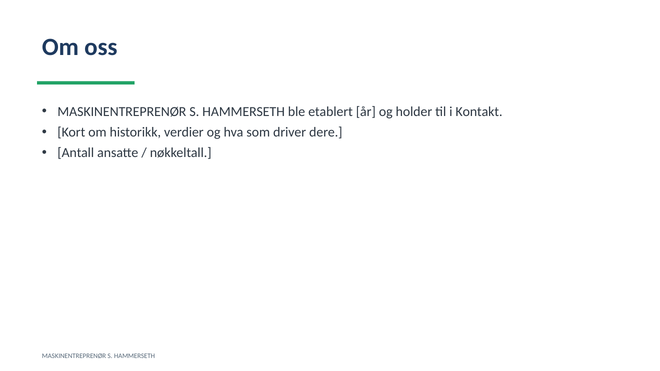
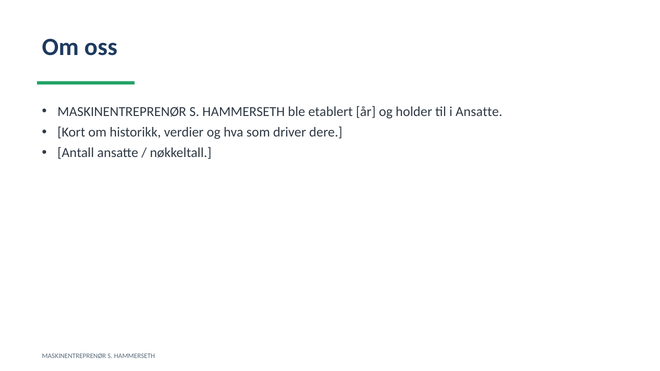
i Kontakt: Kontakt -> Ansatte (479, 112)
